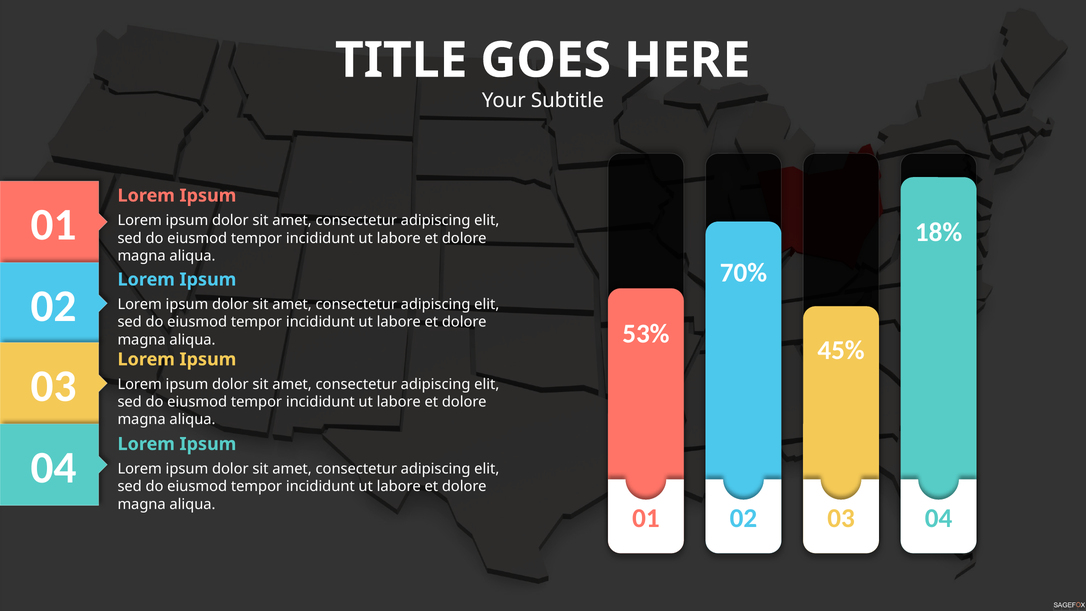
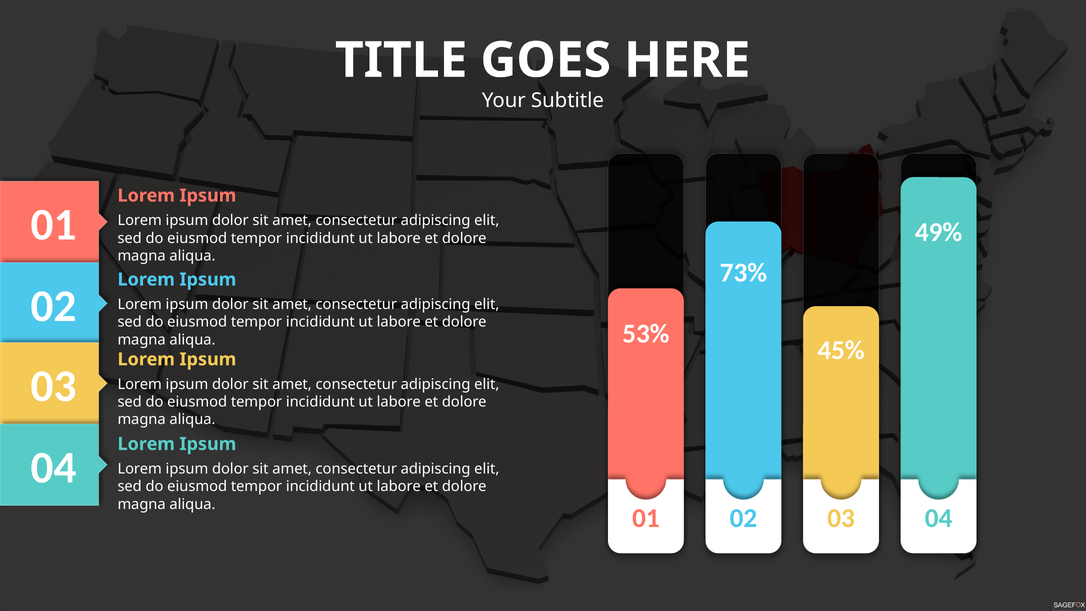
18%: 18% -> 49% (939, 232)
70%: 70% -> 73% (743, 273)
